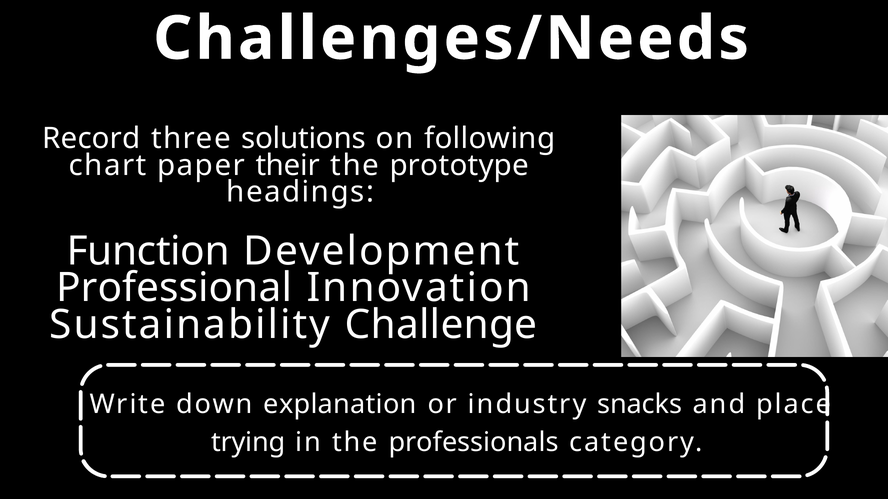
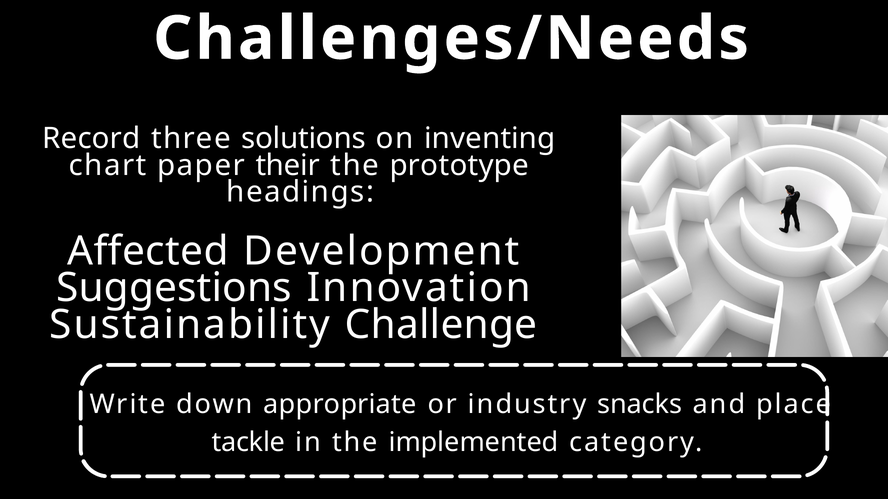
following: following -> inventing (490, 139)
Function: Function -> Affected (148, 252)
Professional: Professional -> Suggestions (174, 288)
explanation: explanation -> appropriate (340, 405)
trying: trying -> tackle (248, 443)
professionals: professionals -> implemented (474, 443)
